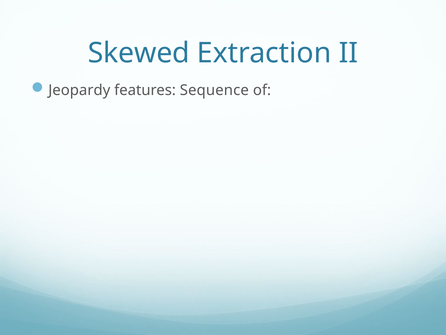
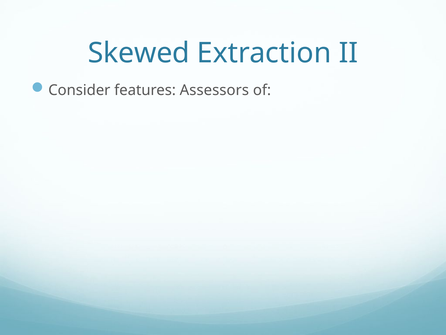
Jeopardy: Jeopardy -> Consider (79, 90)
Sequence: Sequence -> Assessors (214, 90)
